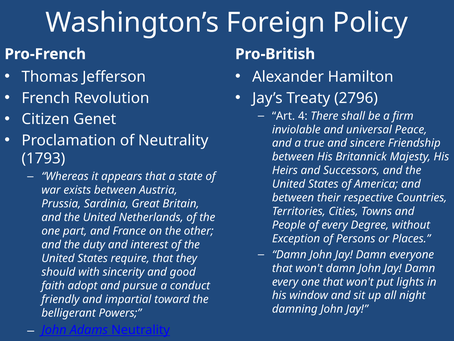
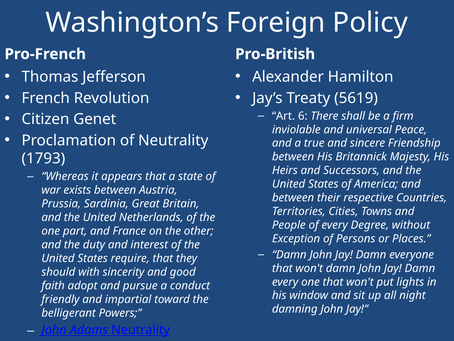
2796: 2796 -> 5619 (356, 98)
4: 4 -> 6 (303, 116)
